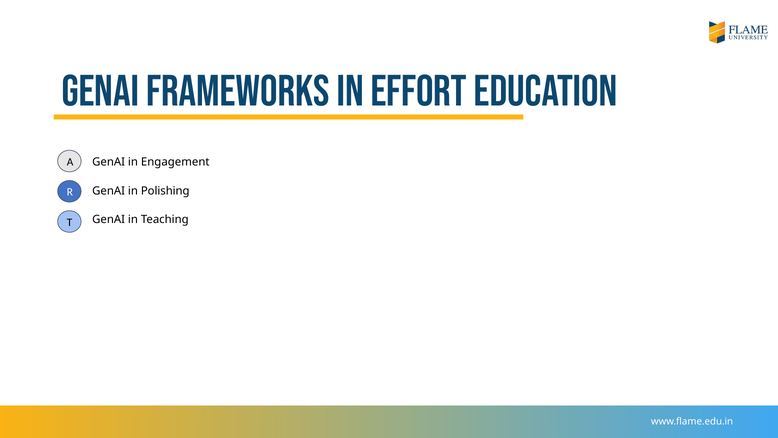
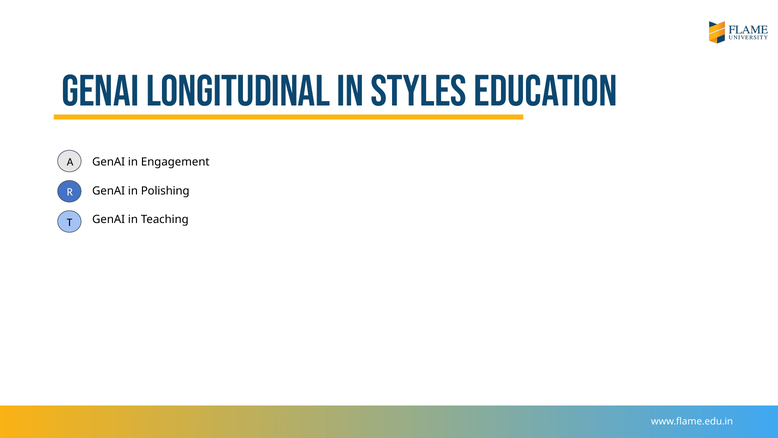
Frameworks: Frameworks -> Longitudinal (238, 91)
Effort: Effort -> Styles (419, 91)
